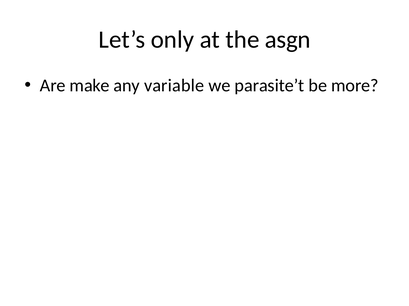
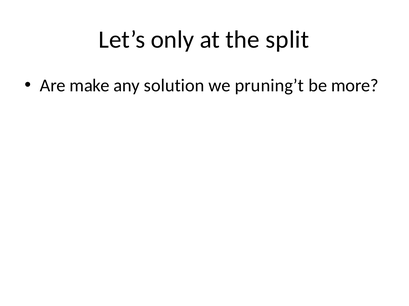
asgn: asgn -> split (287, 40)
variable: variable -> solution (174, 86)
parasite’t: parasite’t -> pruning’t (269, 86)
